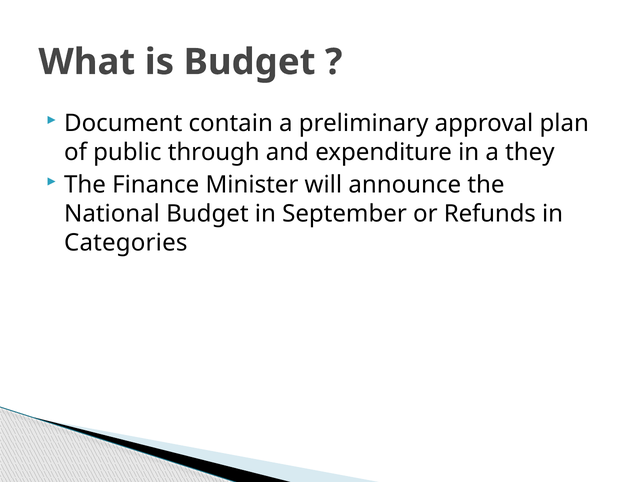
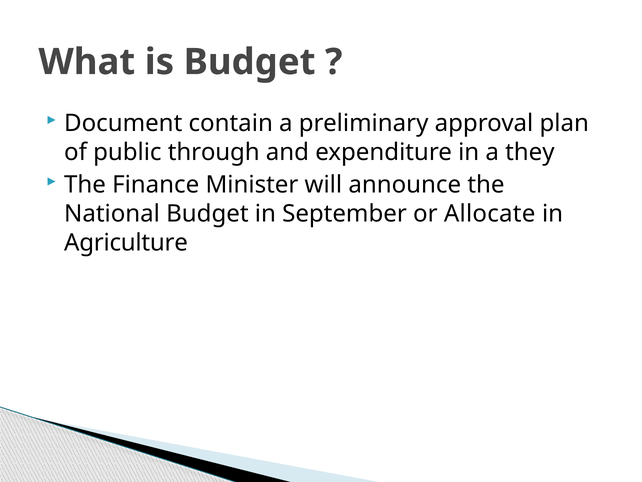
Refunds: Refunds -> Allocate (490, 214)
Categories: Categories -> Agriculture (126, 243)
